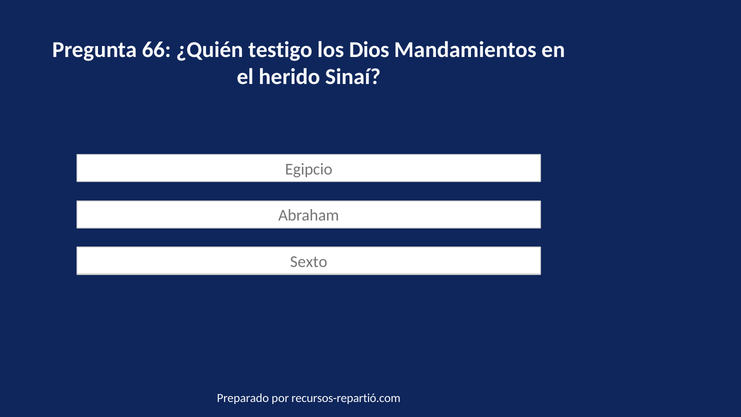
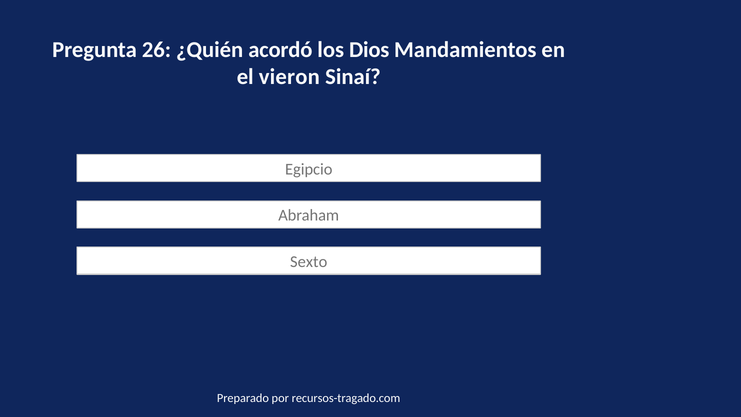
66: 66 -> 26 (156, 50)
testigo: testigo -> acordó (280, 50)
herido: herido -> vieron (289, 77)
recursos-repartió.com: recursos-repartió.com -> recursos-tragado.com (346, 398)
